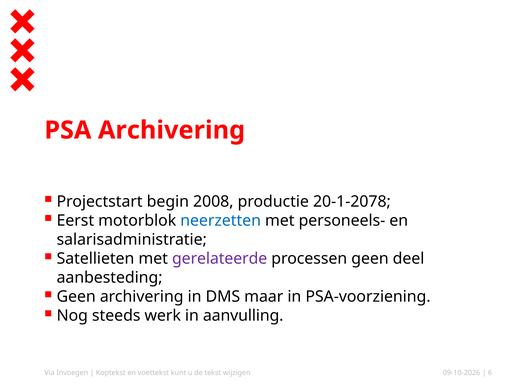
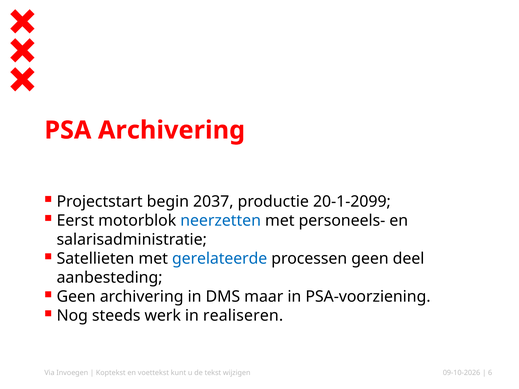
2008: 2008 -> 2037 (213, 202)
20-1-2078: 20-1-2078 -> 20-1-2099 (352, 202)
gerelateerde colour: purple -> blue (220, 259)
aanvulling: aanvulling -> realiseren (243, 316)
